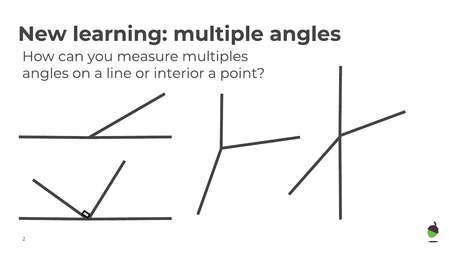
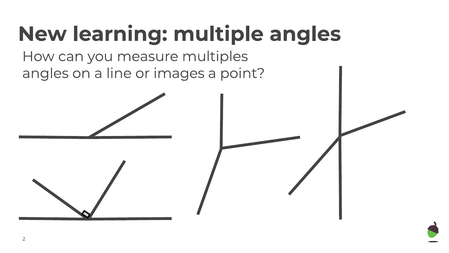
interior: interior -> images (179, 73)
